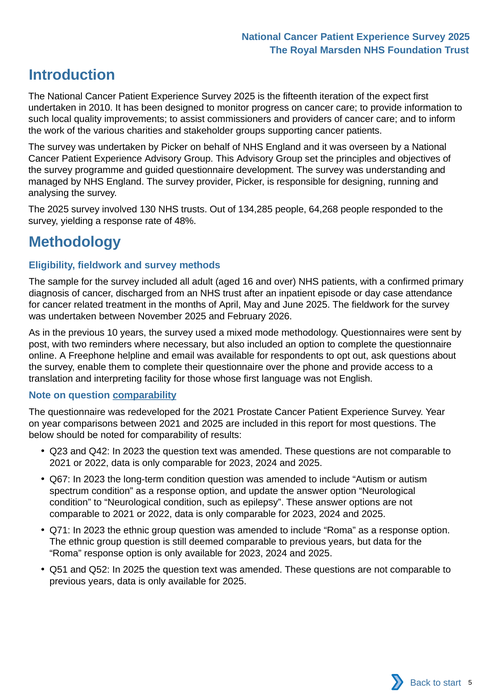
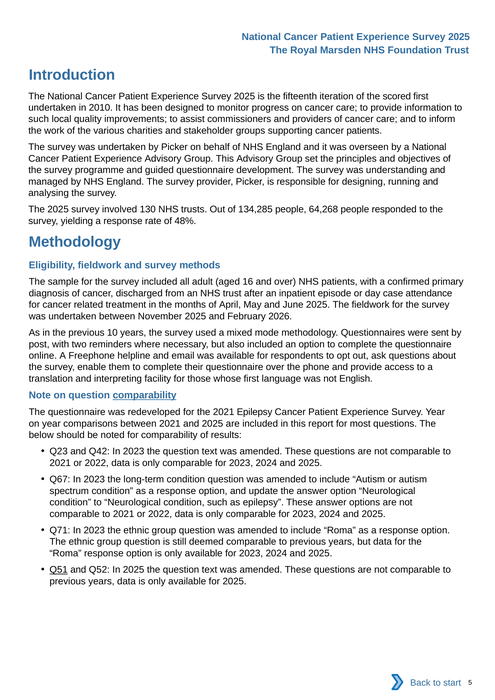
expect: expect -> scored (397, 96)
2021 Prostate: Prostate -> Epilepsy (255, 412)
Q51 underline: none -> present (59, 570)
